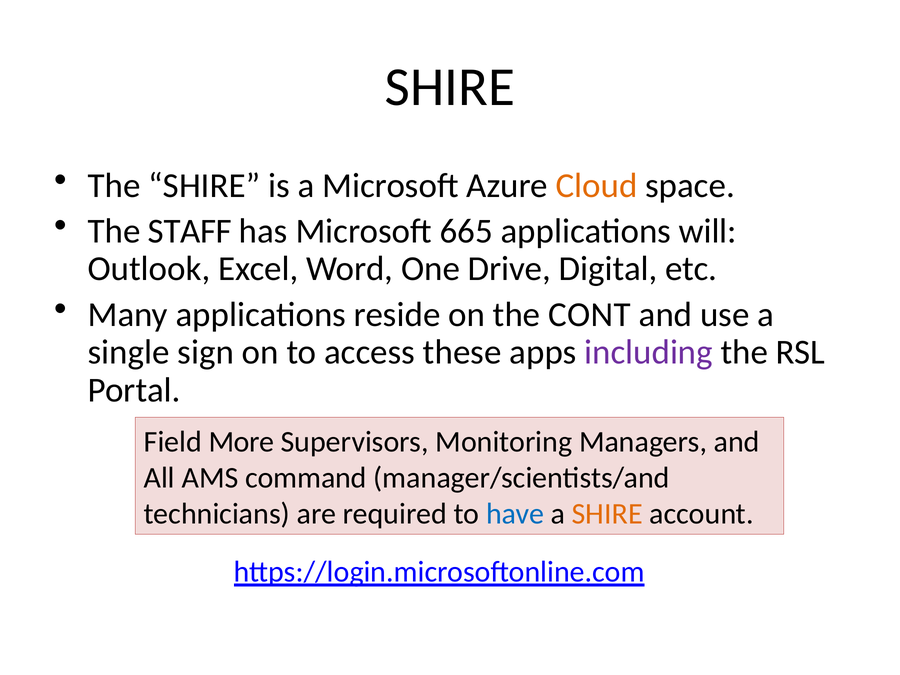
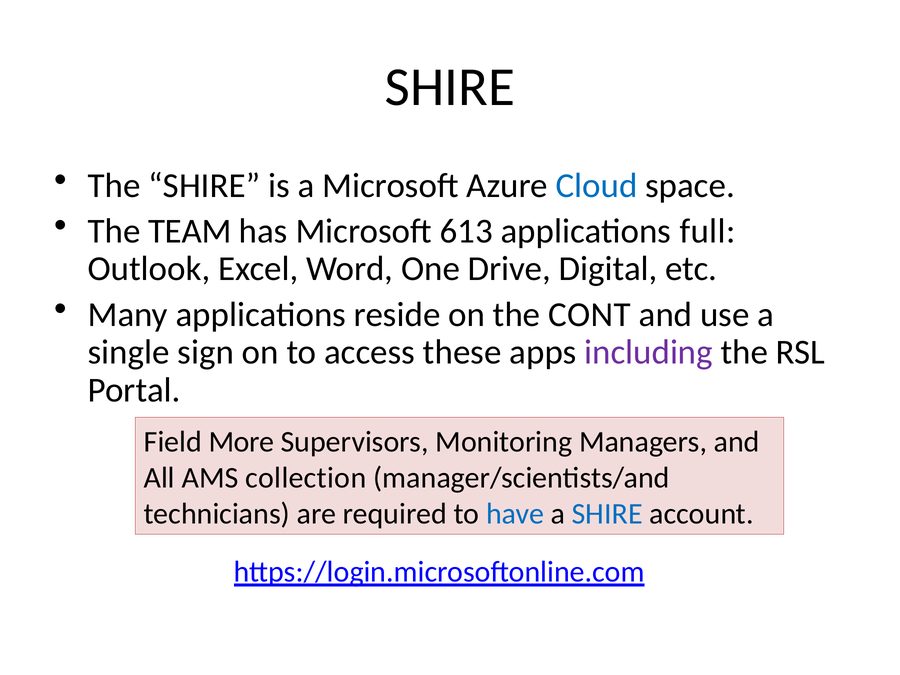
Cloud colour: orange -> blue (597, 185)
STAFF: STAFF -> TEAM (190, 231)
665: 665 -> 613 (466, 231)
will: will -> full (707, 231)
command: command -> collection (306, 478)
SHIRE colour: orange -> blue (607, 514)
